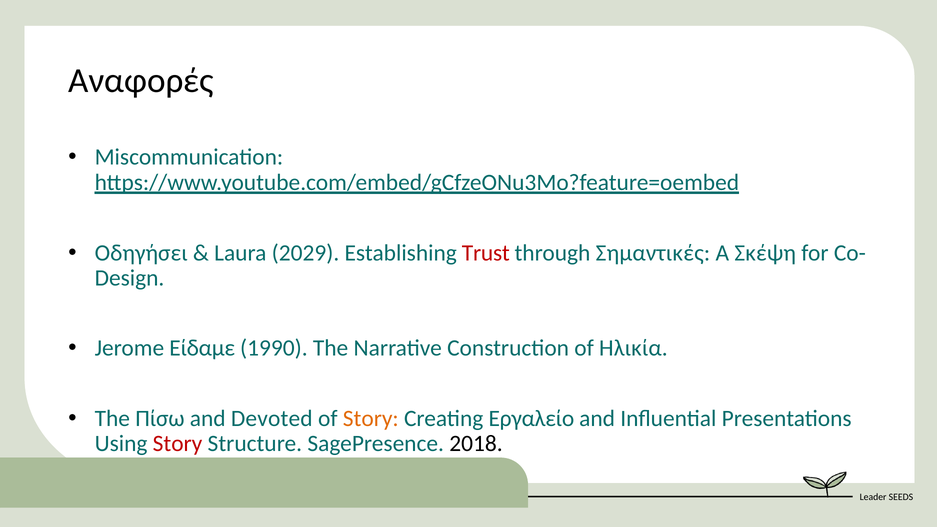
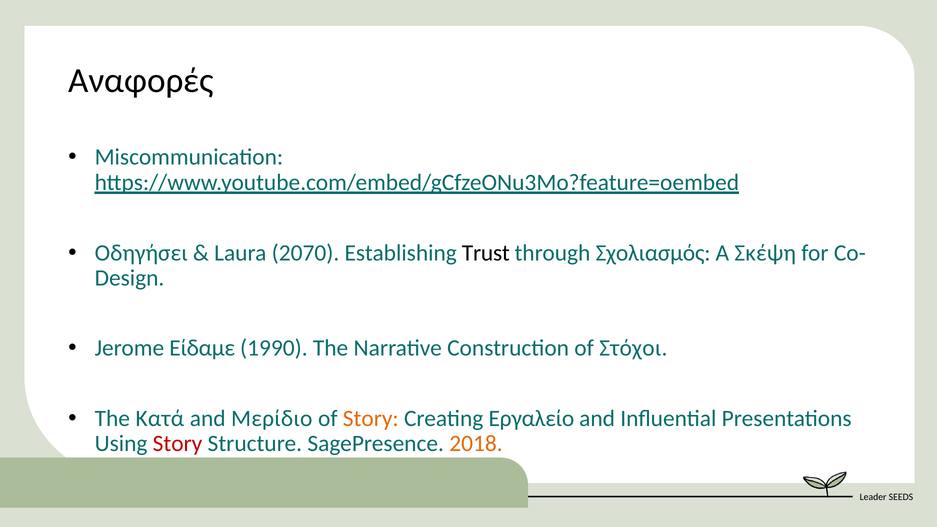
2029: 2029 -> 2070 (306, 253)
Trust colour: red -> black (486, 253)
Σημαντικές: Σημαντικές -> Σχολιασμός (653, 253)
Ηλικία: Ηλικία -> Στόχοι (633, 348)
Πίσω: Πίσω -> Κατά (160, 418)
Devoted: Devoted -> Μερίδιο (272, 418)
2018 colour: black -> orange (476, 444)
